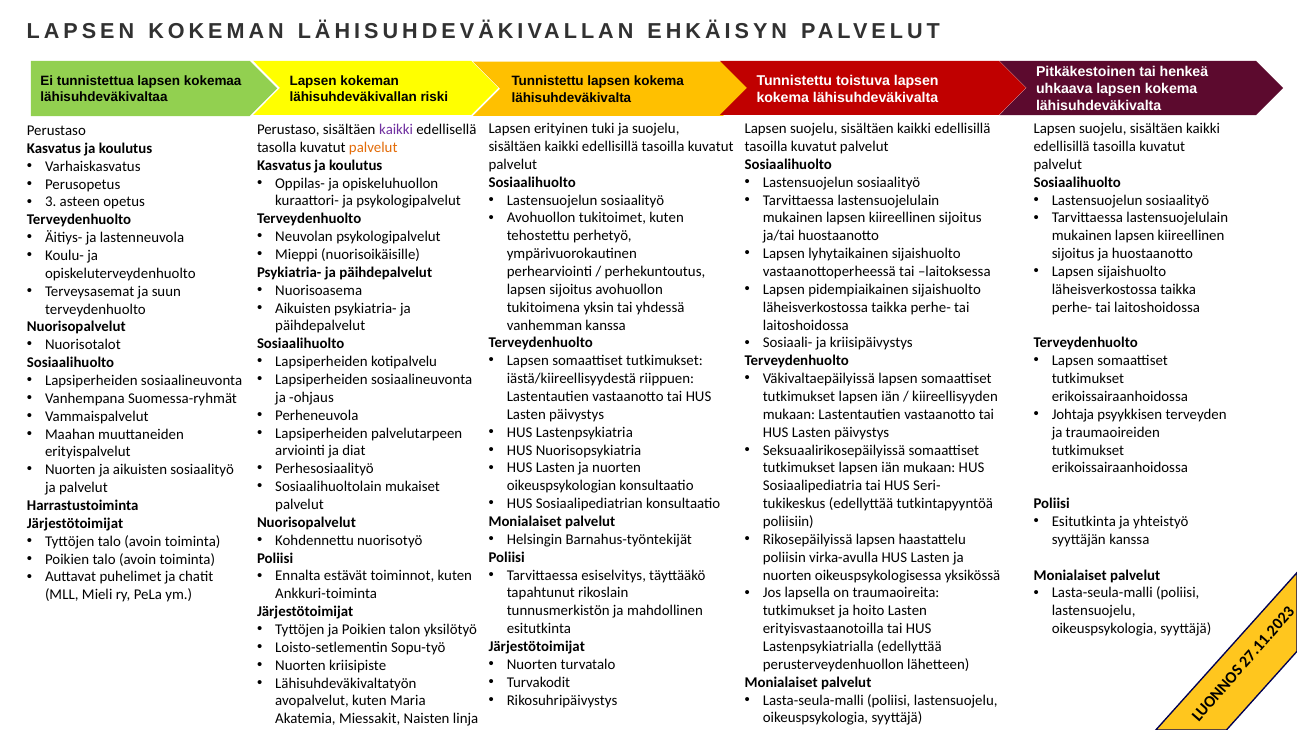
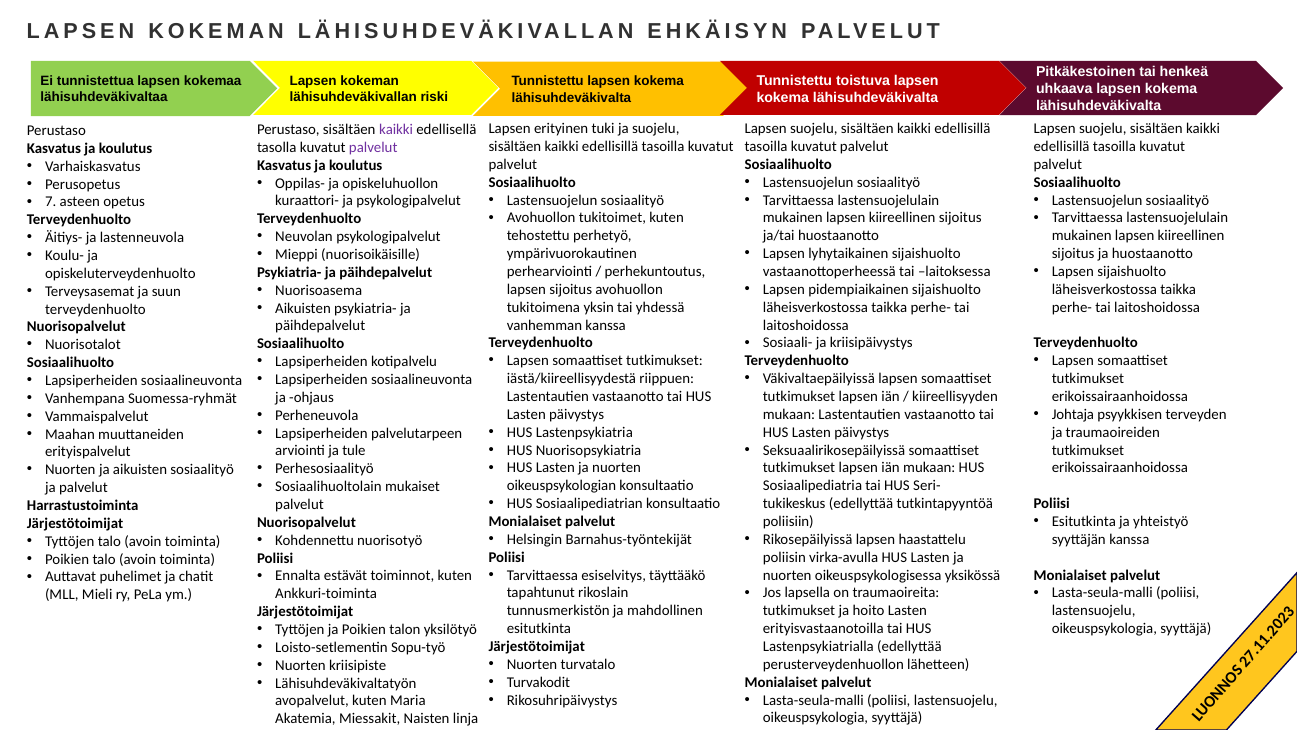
palvelut colour: orange -> purple (373, 147)
3: 3 -> 7 (51, 202)
diat: diat -> tule (354, 451)
